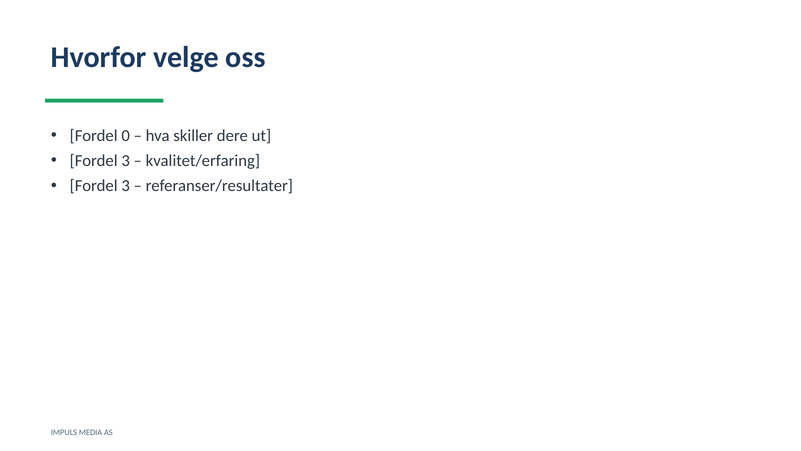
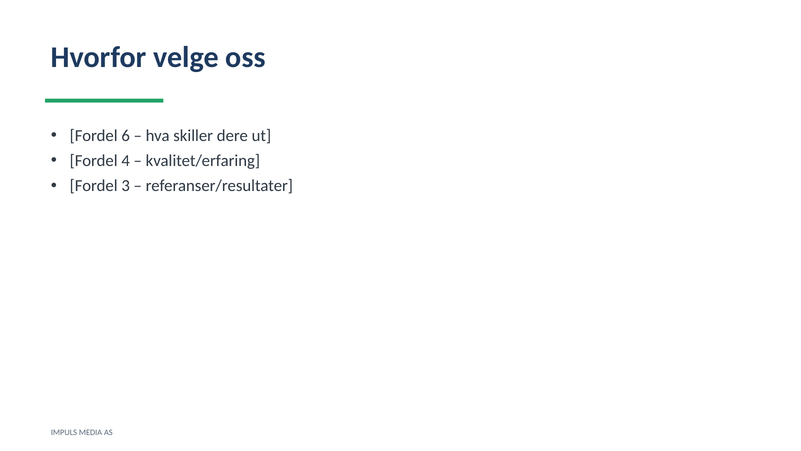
0: 0 -> 6 (126, 136)
3: 3 -> 4 (126, 161)
